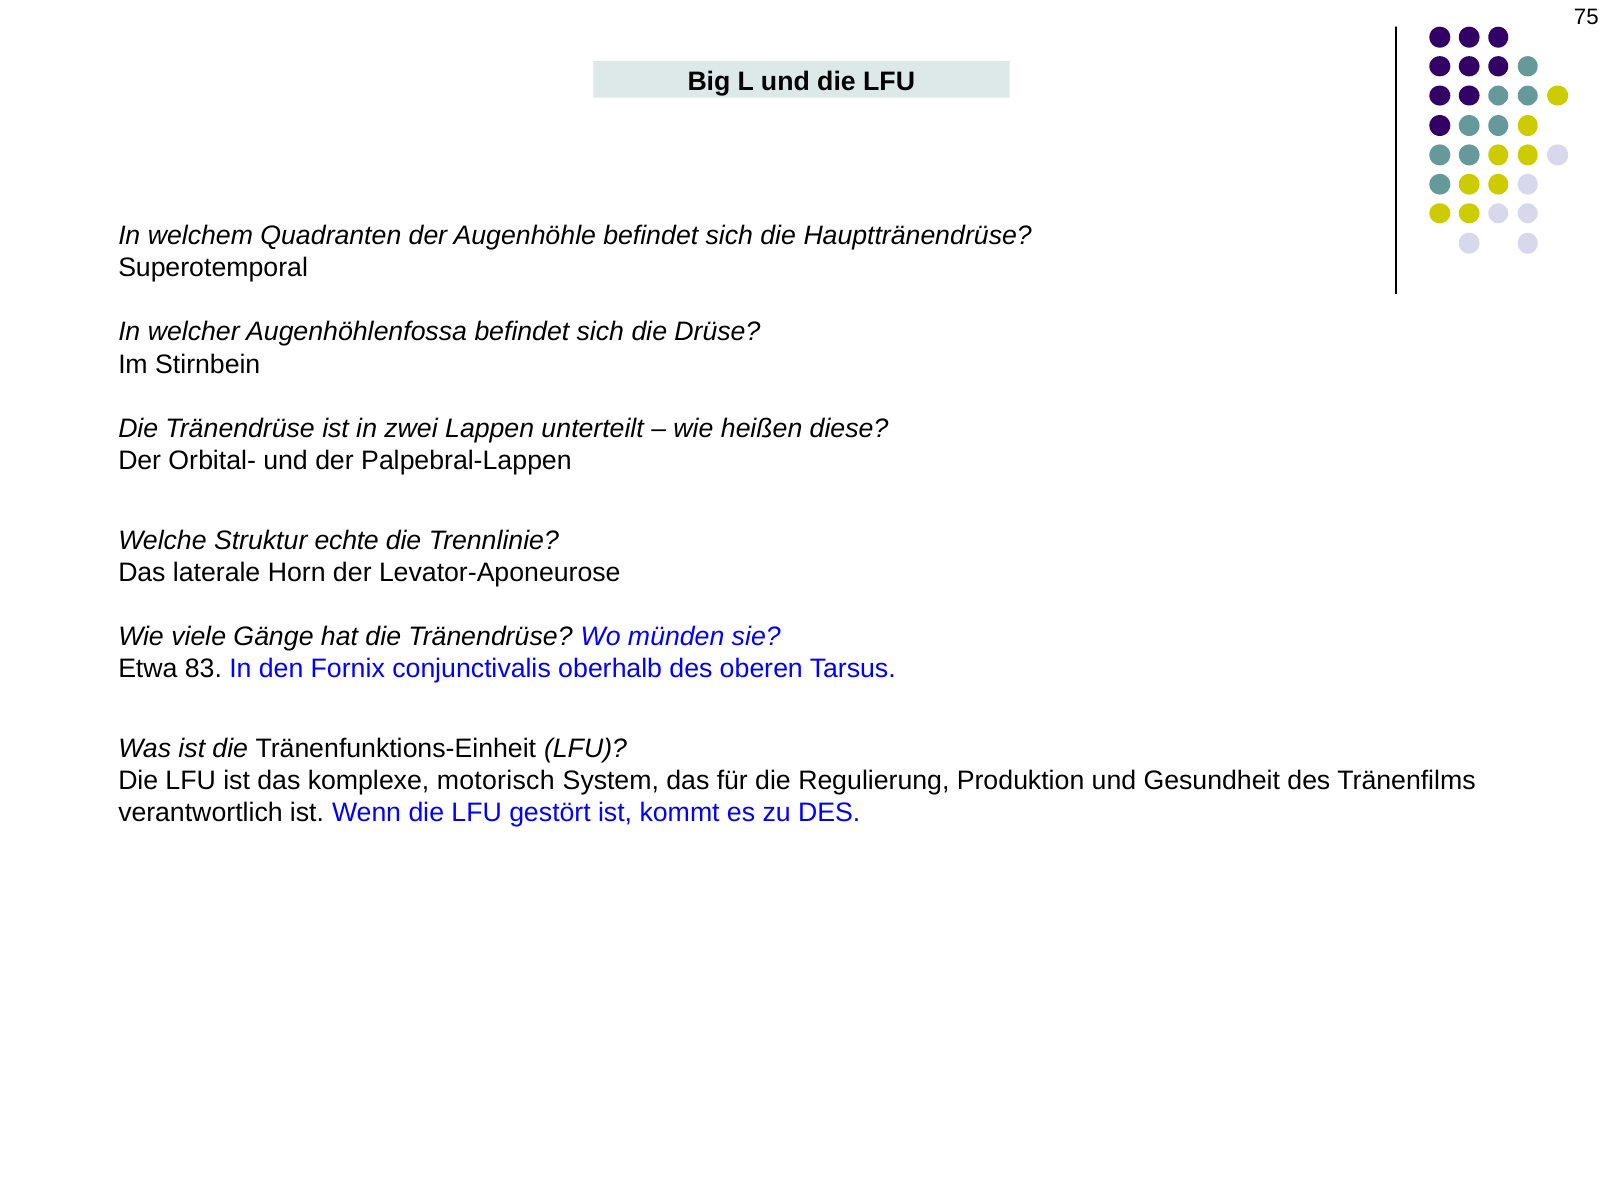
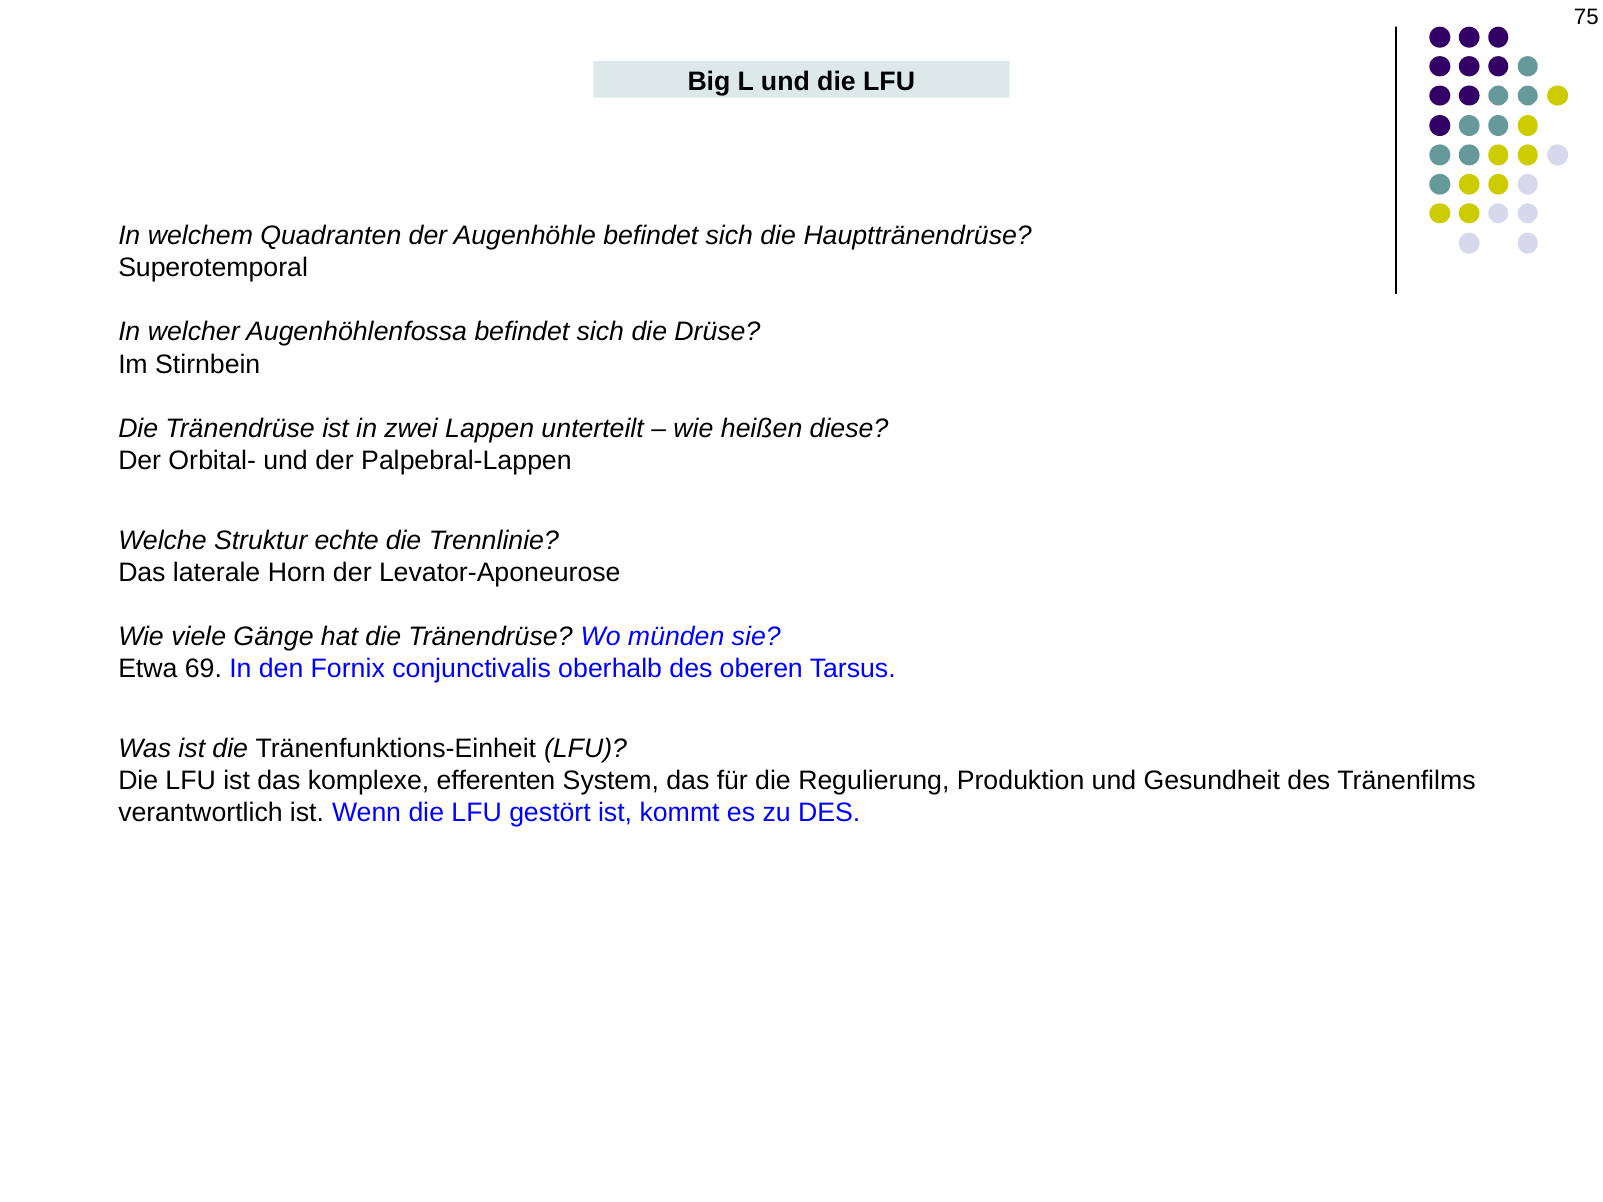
83: 83 -> 69 (203, 669)
motorisch: motorisch -> efferenten (496, 781)
